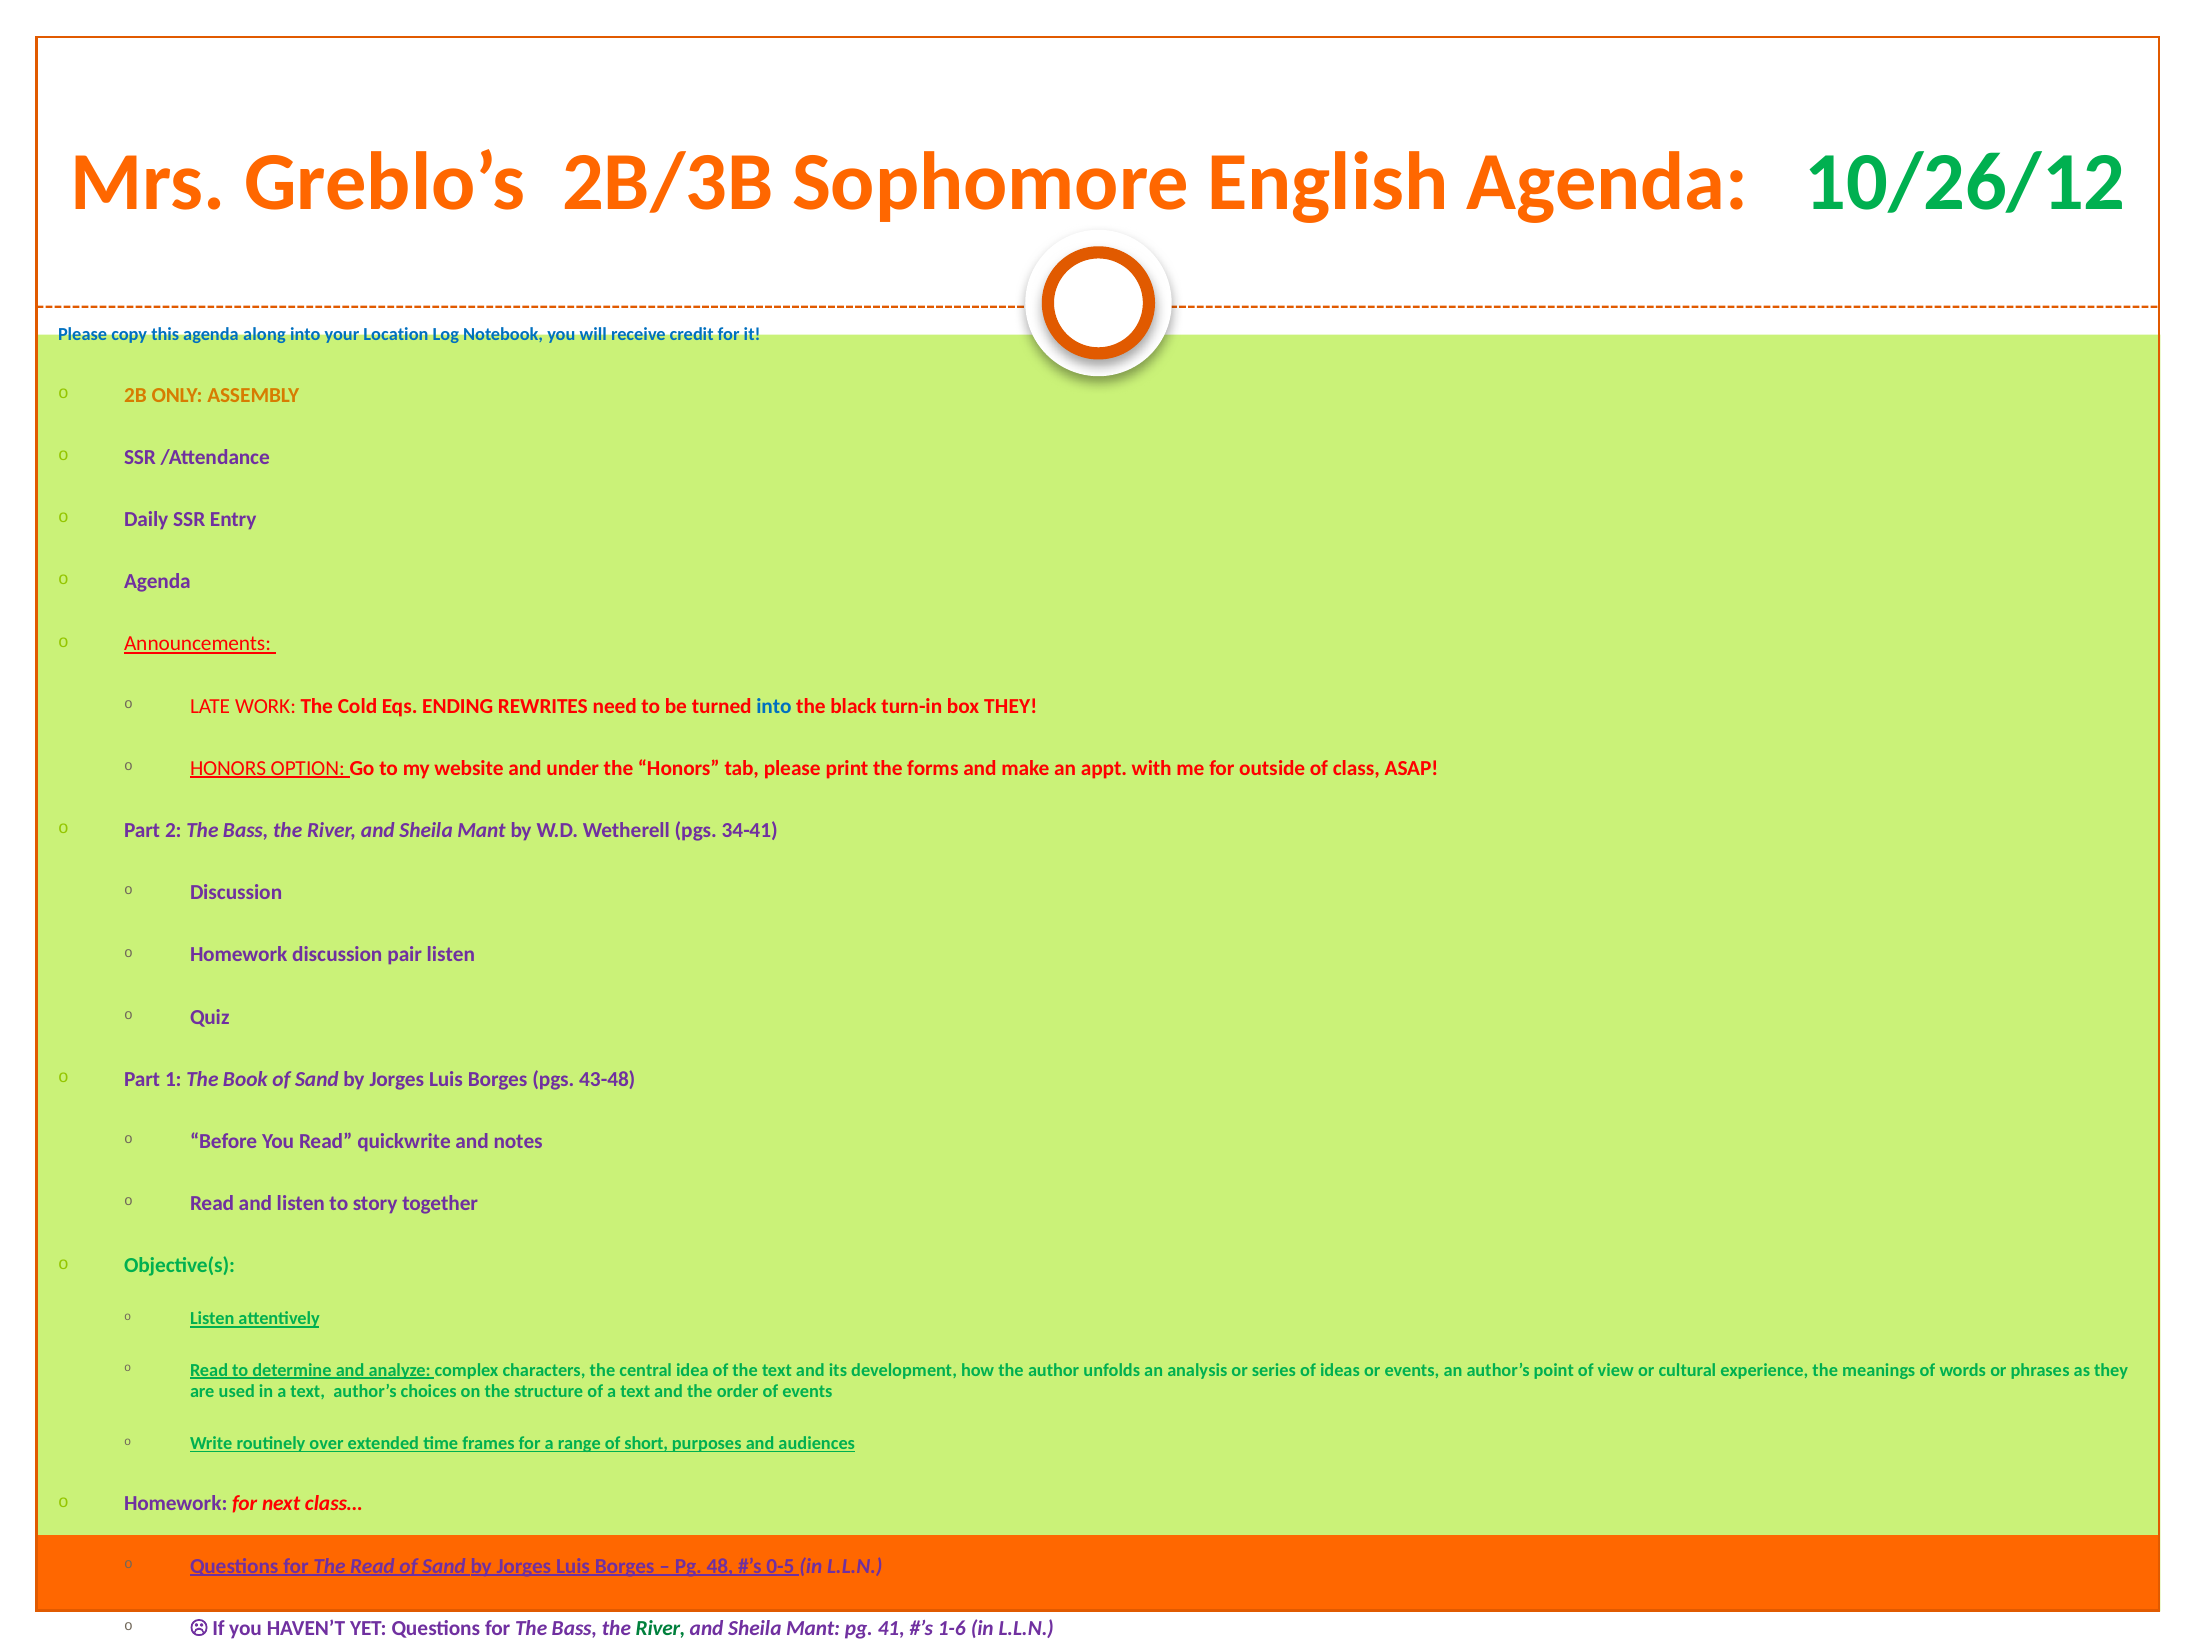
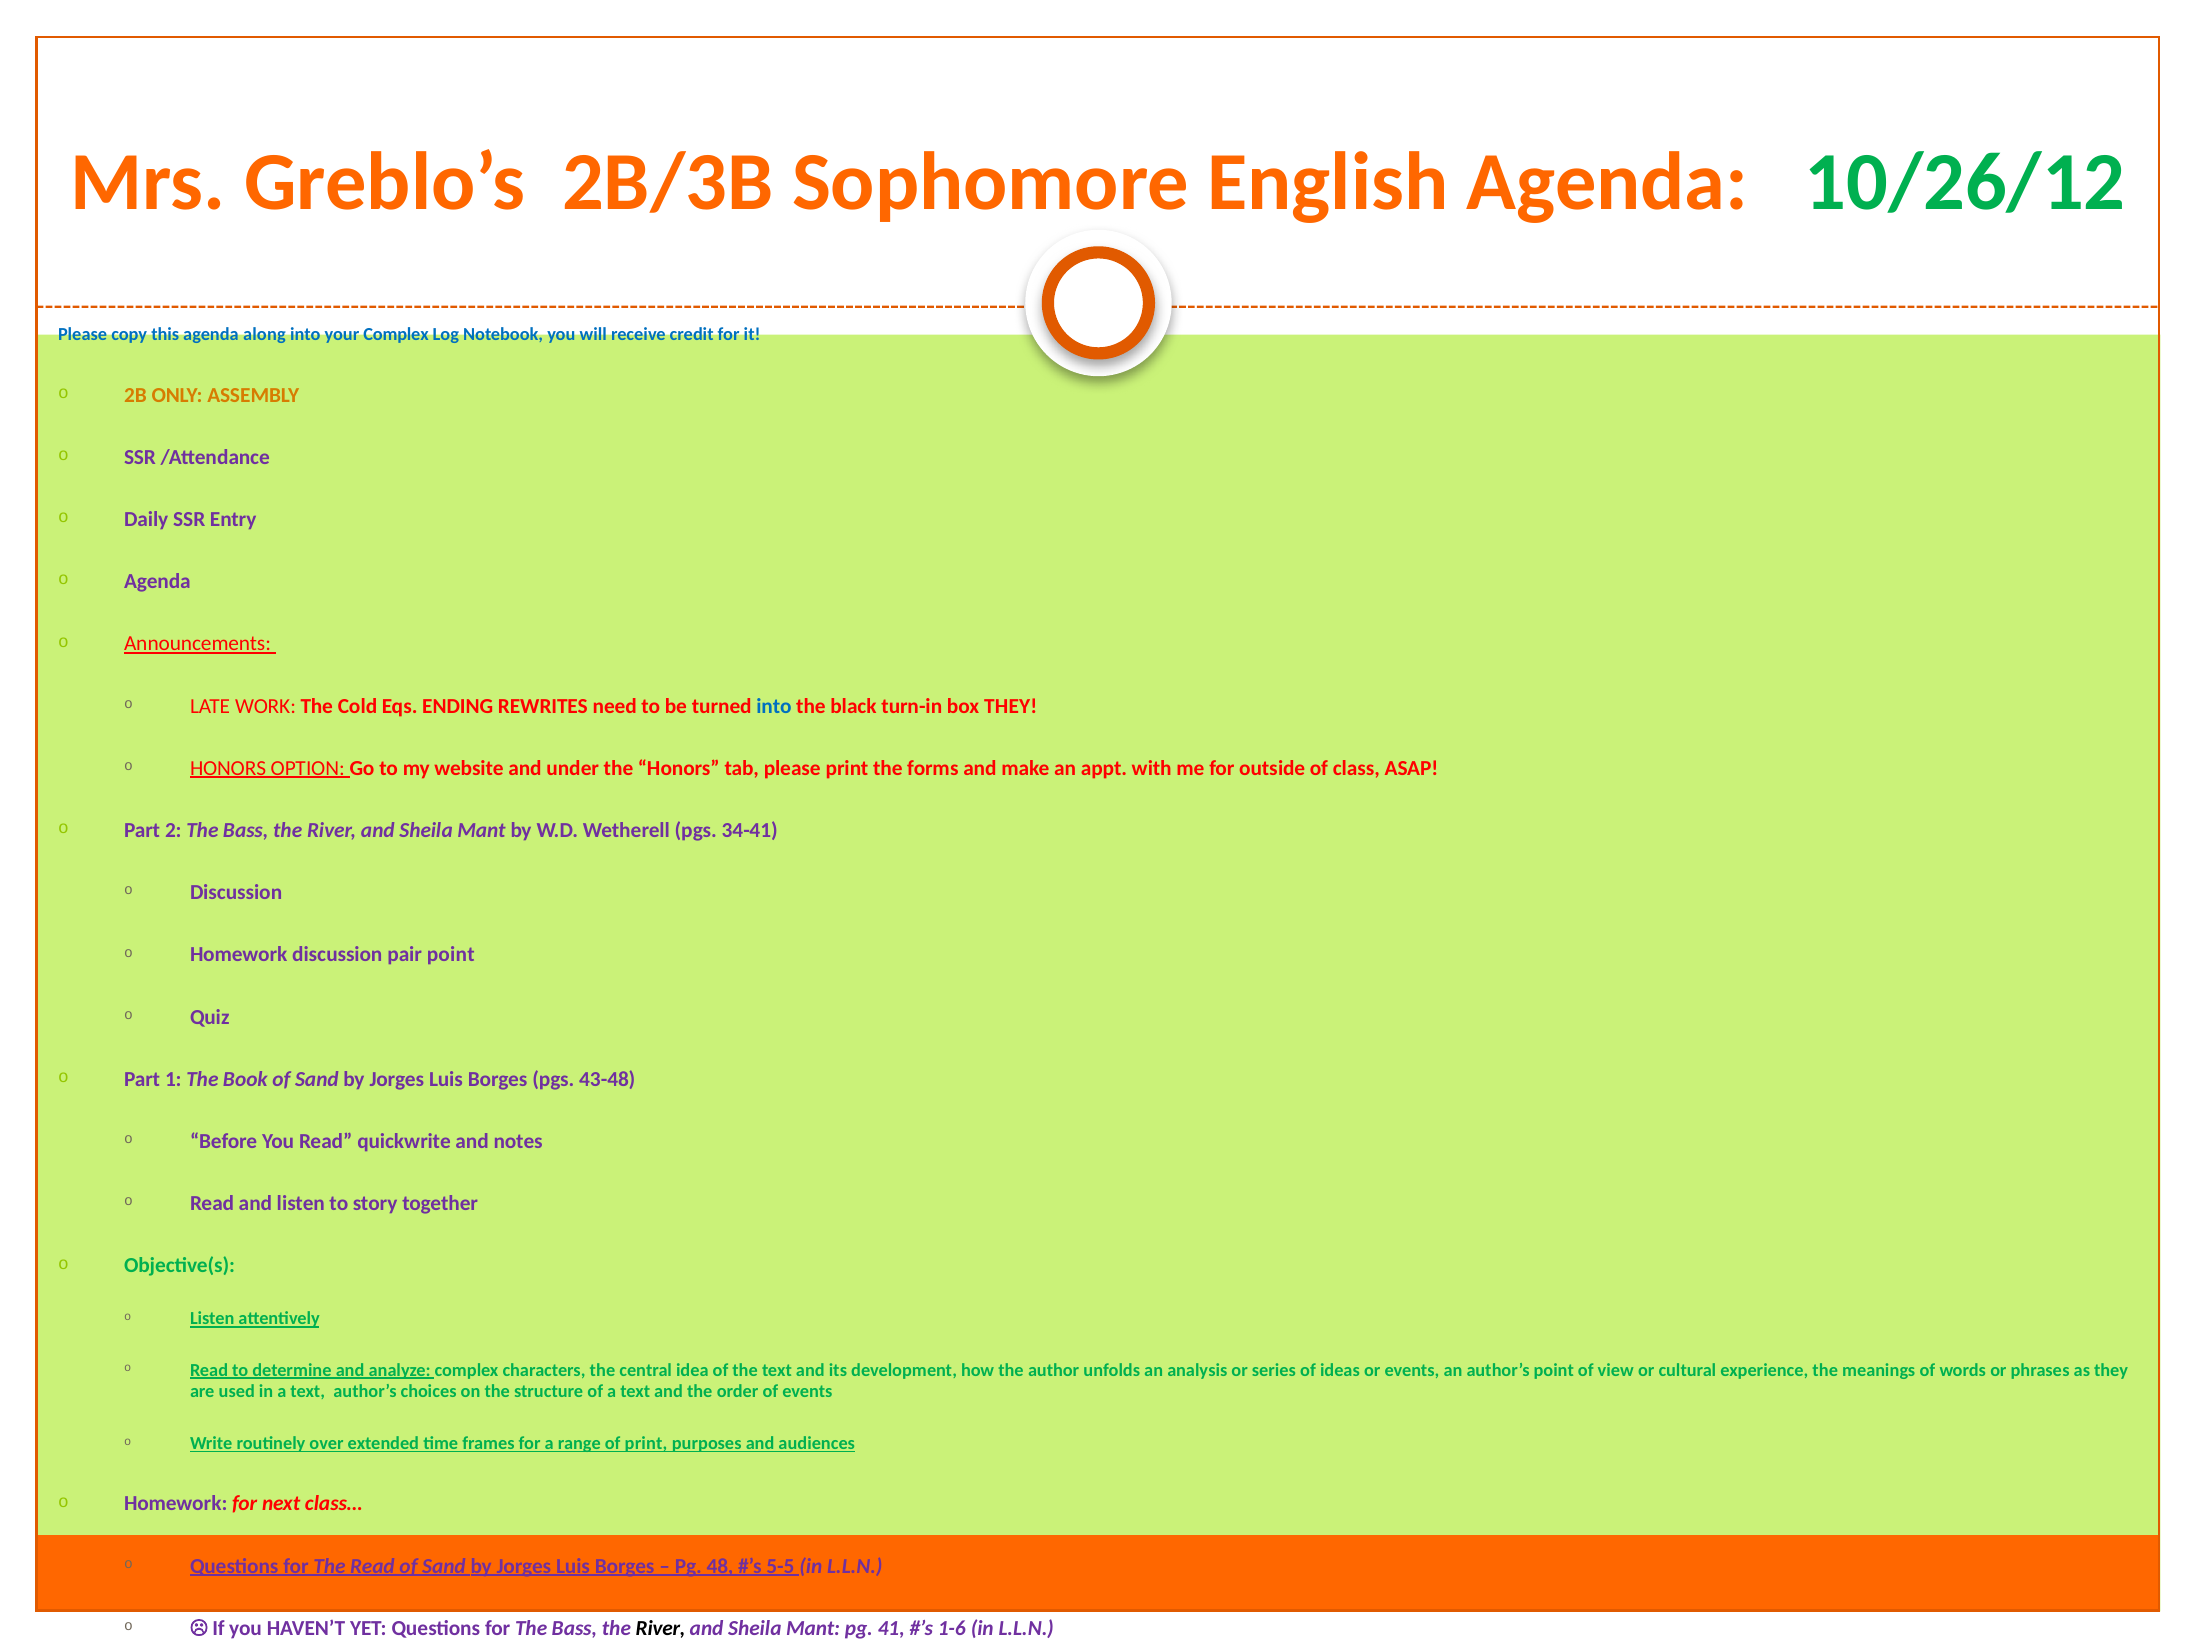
your Location: Location -> Complex (396, 334)
pair listen: listen -> point (451, 955)
of short: short -> print (646, 1443)
0-5: 0-5 -> 5-5 (780, 1566)
River colour: green -> black (661, 1628)
